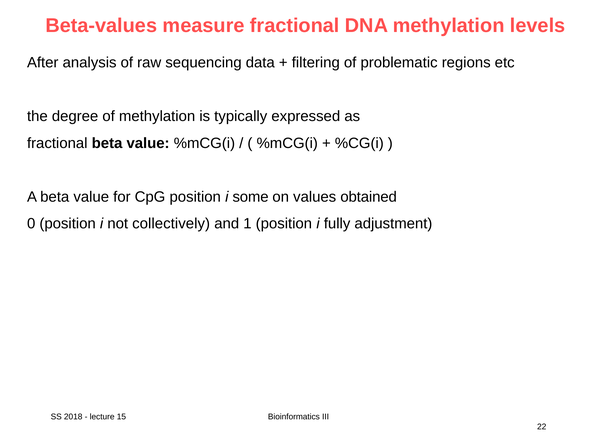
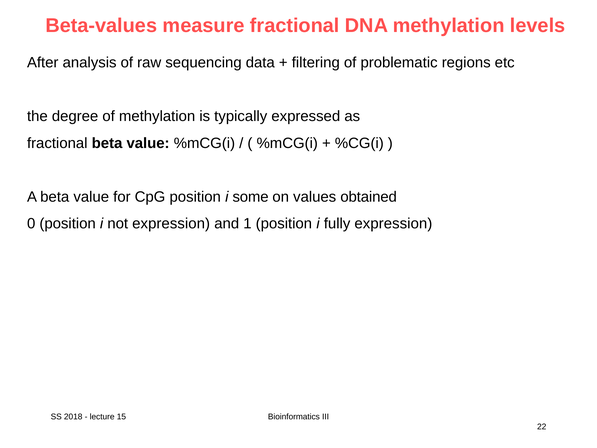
not collectively: collectively -> expression (171, 224)
fully adjustment: adjustment -> expression (393, 224)
